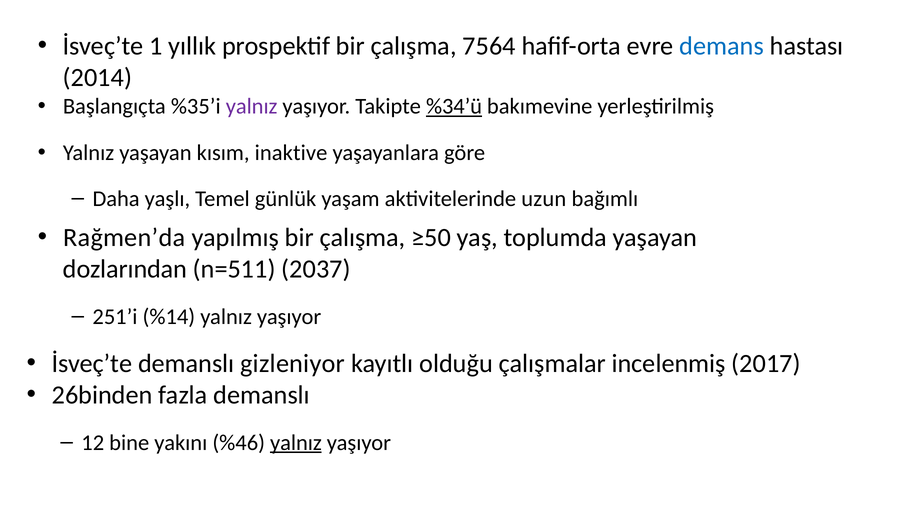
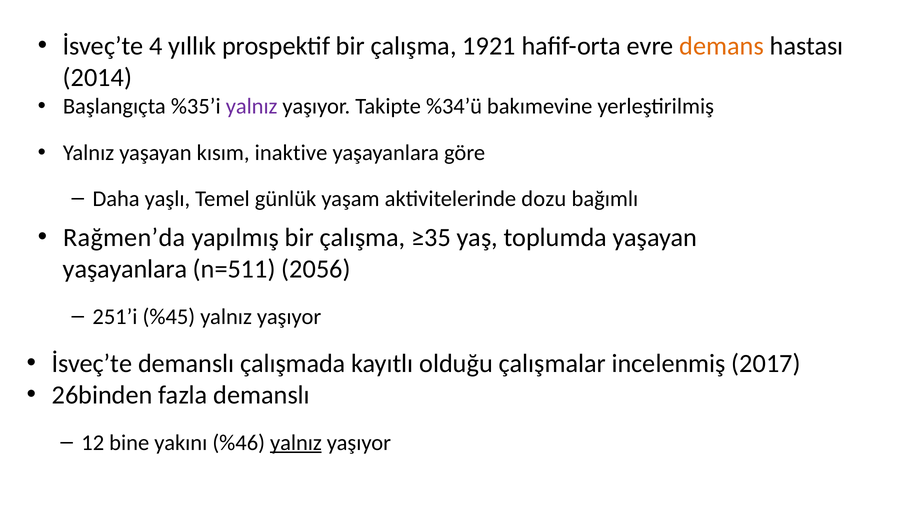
1: 1 -> 4 (156, 46)
7564: 7564 -> 1921 (489, 46)
demans colour: blue -> orange (722, 46)
%34’ü underline: present -> none (454, 107)
uzun: uzun -> dozu (544, 199)
≥50: ≥50 -> ≥35 (431, 237)
dozlarından: dozlarından -> yaşayanlara (125, 269)
2037: 2037 -> 2056 (316, 269)
%14: %14 -> %45 (169, 317)
gizleniyor: gizleniyor -> çalışmada (293, 363)
